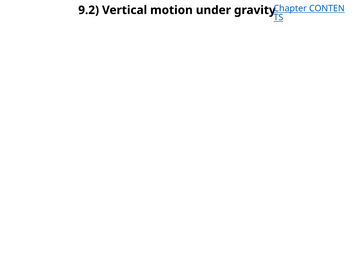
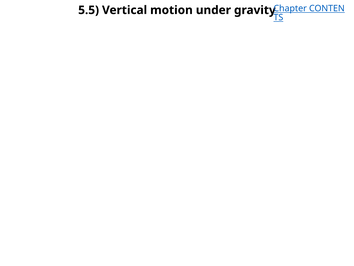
9.2: 9.2 -> 5.5 (89, 10)
